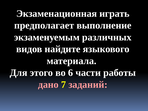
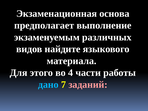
играть: играть -> основа (114, 14)
6: 6 -> 4 (71, 73)
дано colour: pink -> light blue (48, 85)
